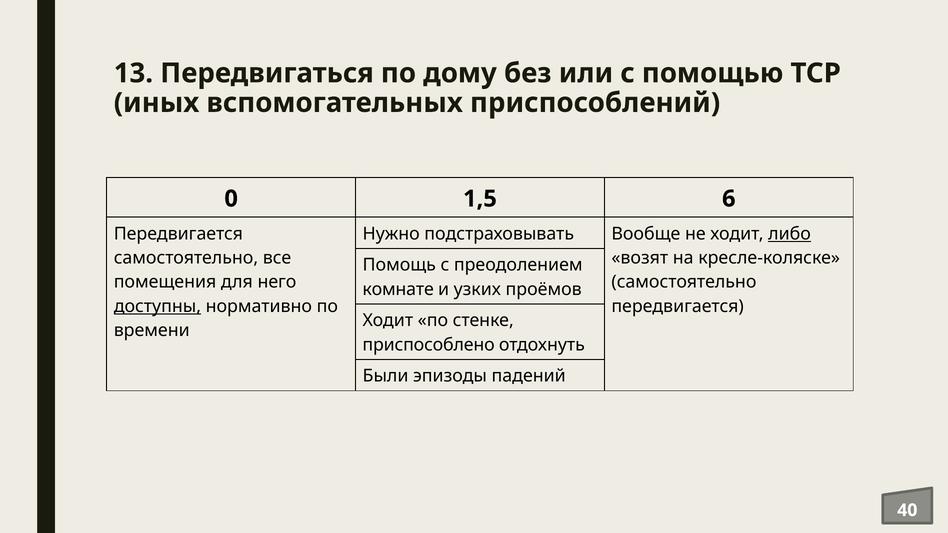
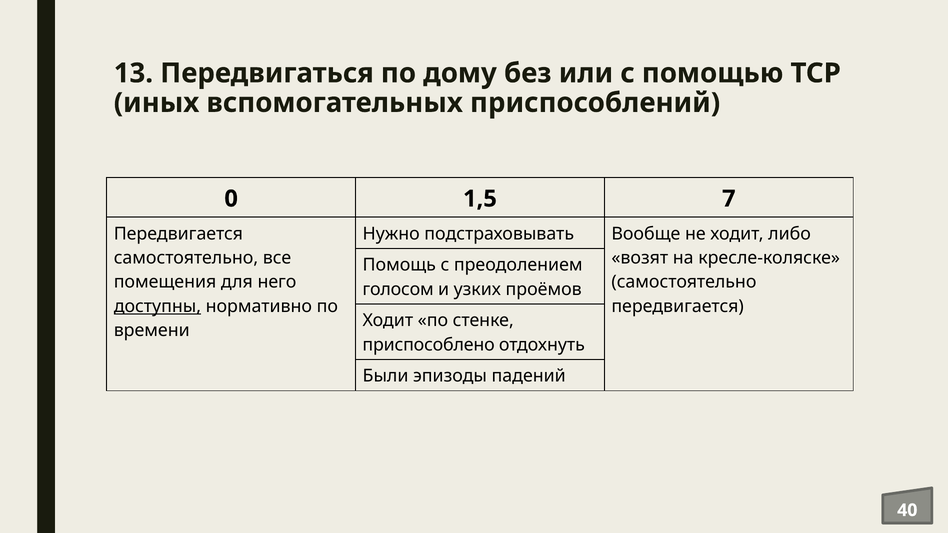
6: 6 -> 7 (729, 199)
либо underline: present -> none (790, 234)
комнате: комнате -> голосом (398, 289)
